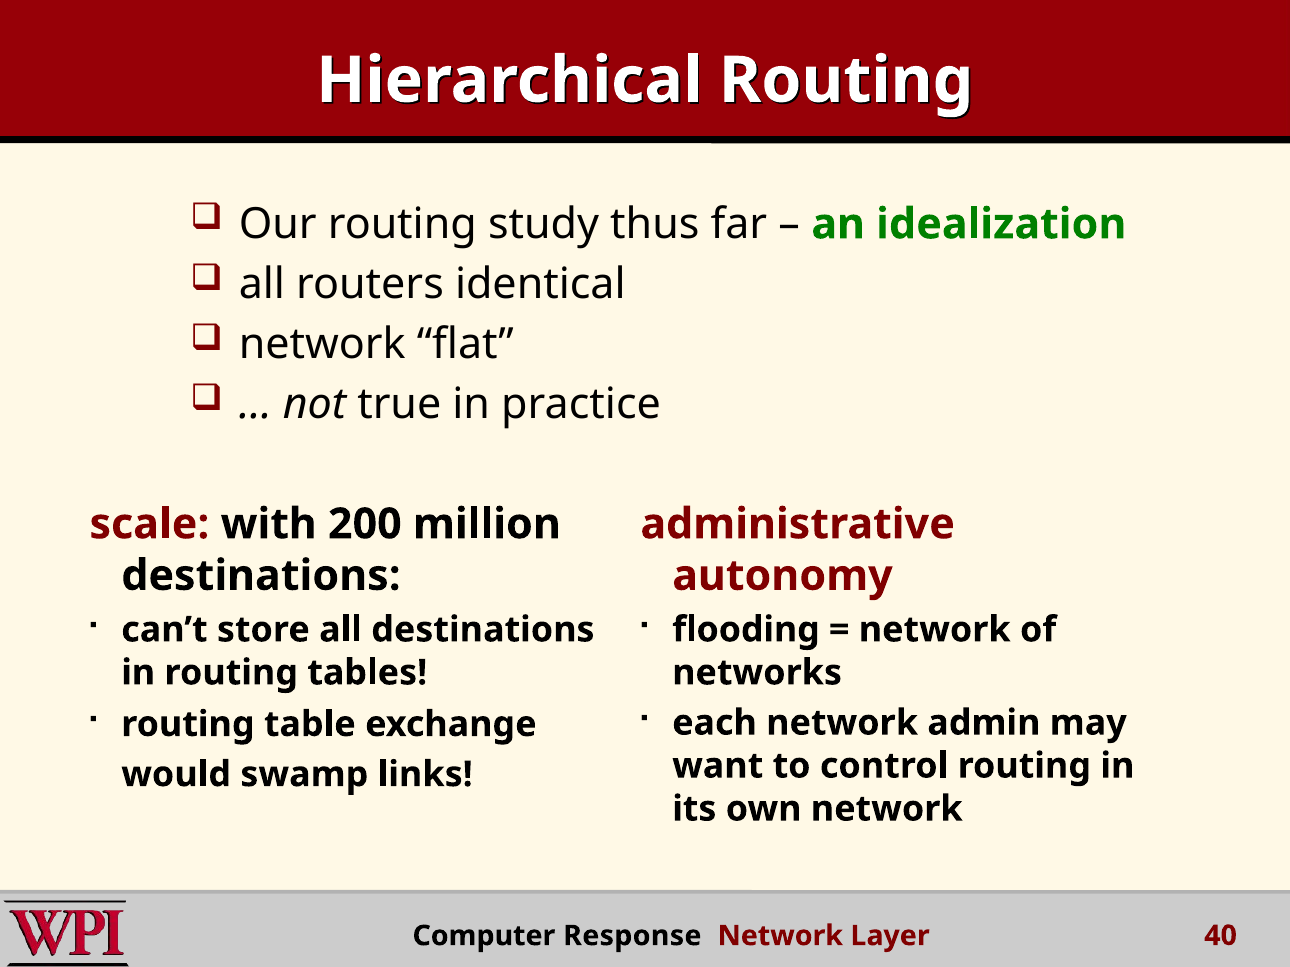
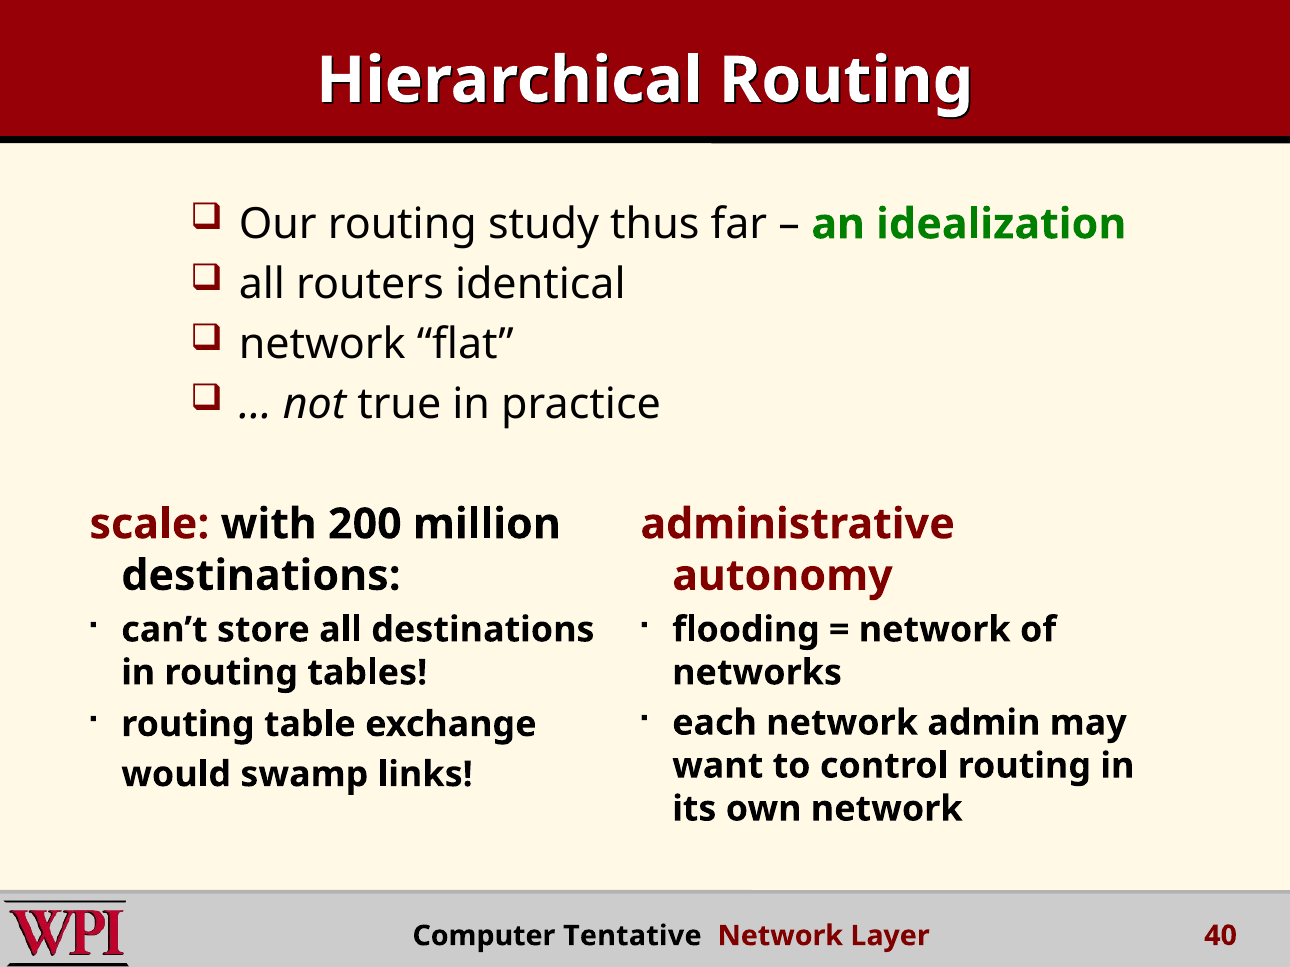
Response: Response -> Tentative (632, 936)
